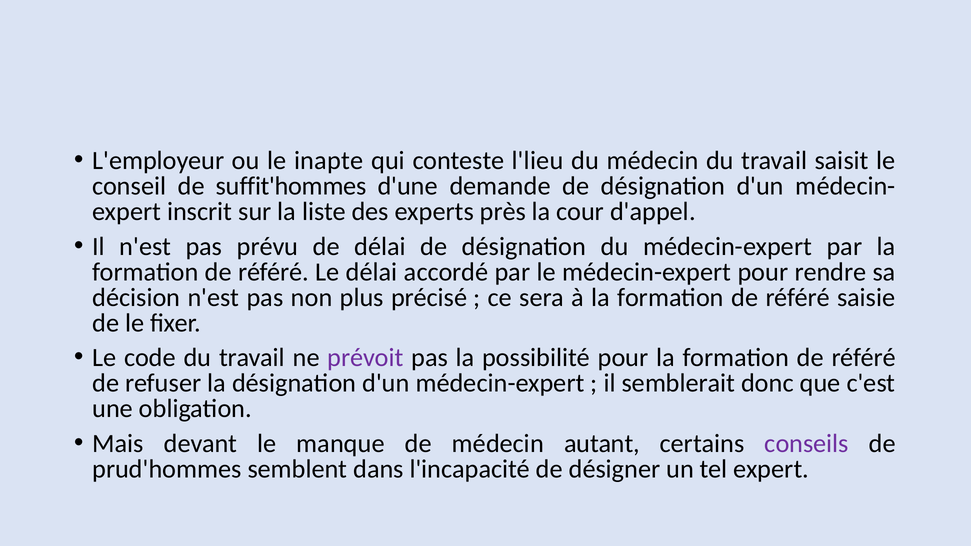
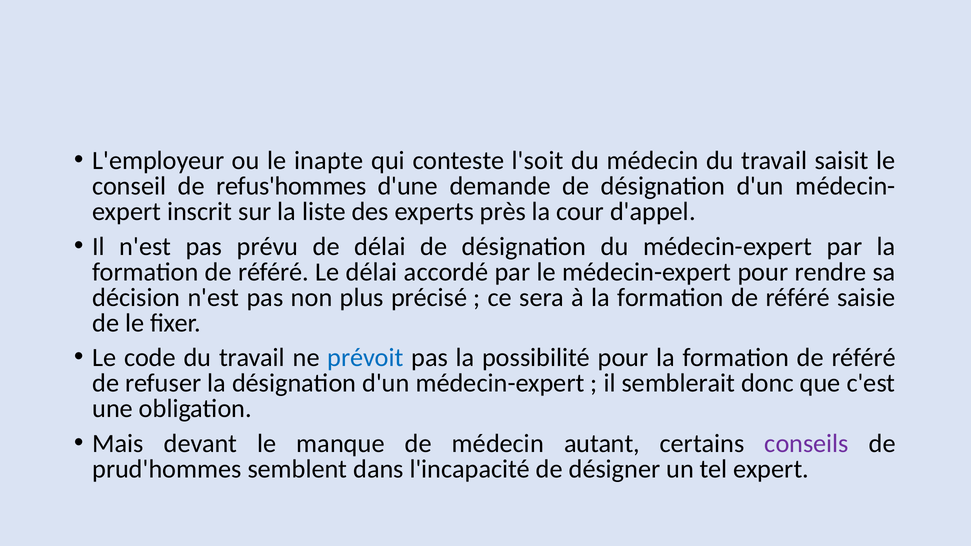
l'lieu: l'lieu -> l'soit (538, 161)
suffit'hommes: suffit'hommes -> refus'hommes (291, 186)
prévoit colour: purple -> blue (365, 358)
